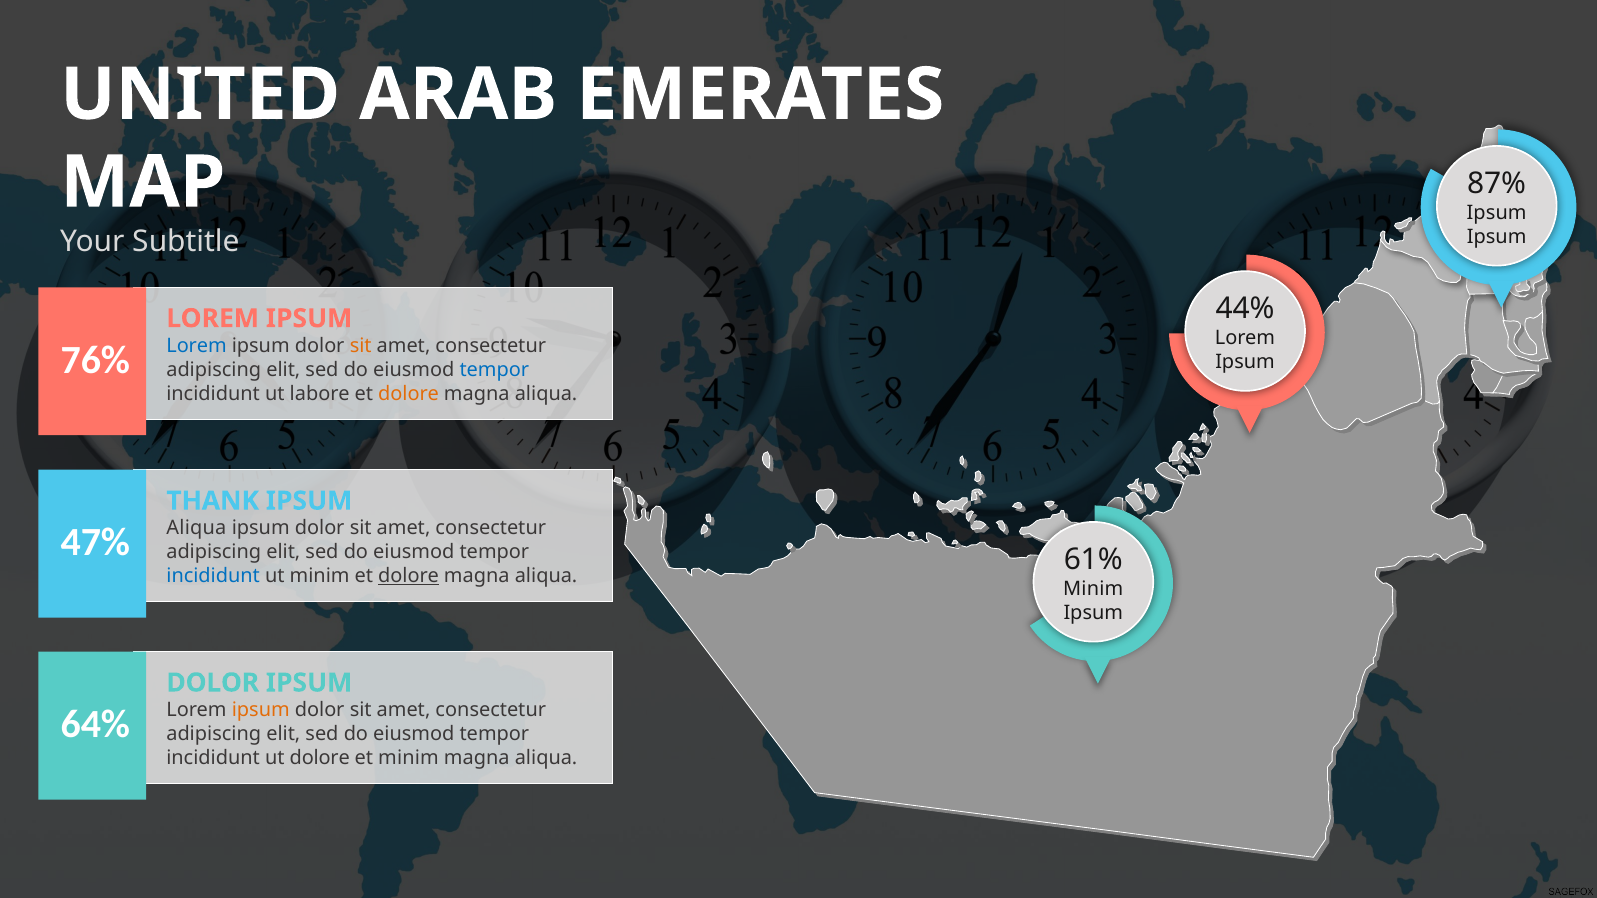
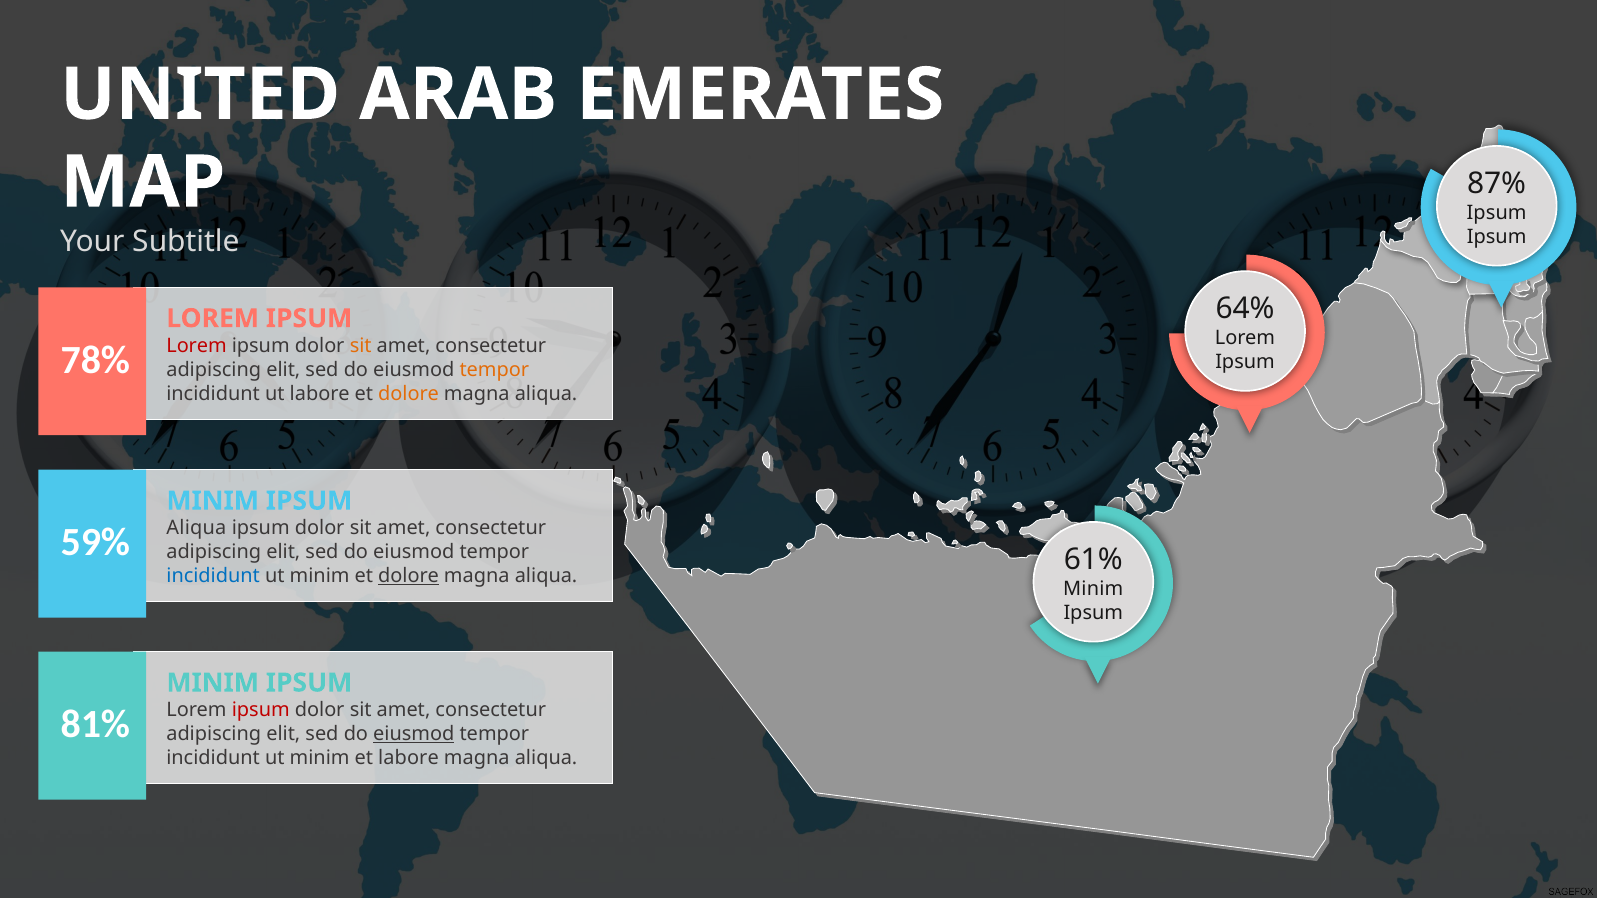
44%: 44% -> 64% (1245, 309)
Lorem colour: blue -> red (197, 346)
76%: 76% -> 78% (95, 360)
tempor colour: blue -> orange (494, 370)
THANK: THANK -> MINIM (213, 501)
47%: 47% -> 59% (95, 542)
DOLOR: DOLOR -> MINIM (213, 683)
ipsum colour: orange -> red (261, 710)
64%: 64% -> 81% (95, 724)
eiusmod underline: none -> present (414, 734)
dolore: dolore -> minim (320, 758)
et minim: minim -> labore (408, 758)
